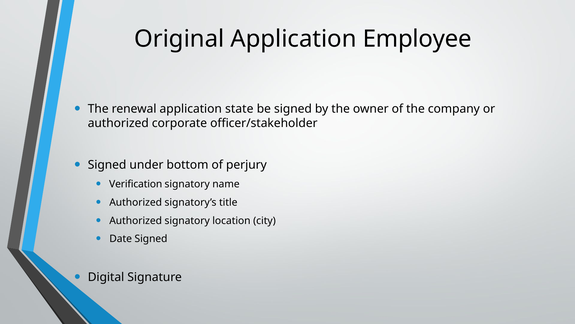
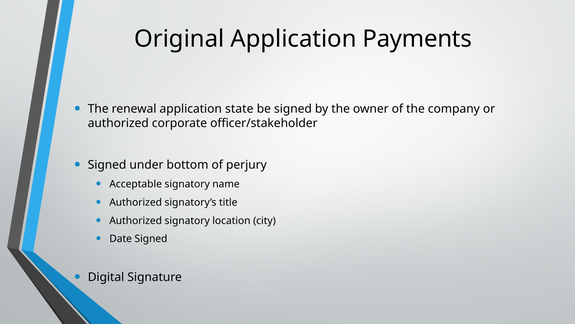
Employee: Employee -> Payments (417, 39)
Verification: Verification -> Acceptable (136, 184)
